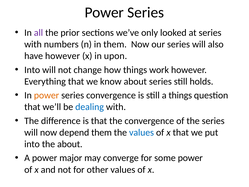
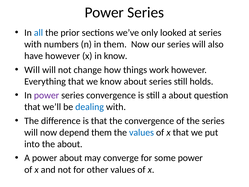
all colour: purple -> blue (38, 33)
in upon: upon -> know (116, 56)
Into: Into -> Will (32, 70)
power colour: orange -> purple (47, 95)
a things: things -> about (180, 95)
power major: major -> about (71, 158)
